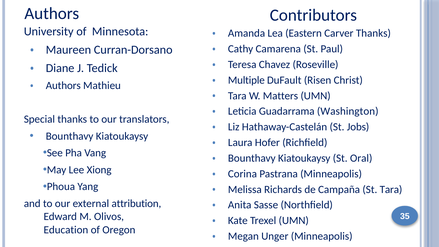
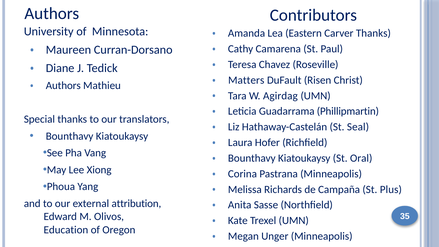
Multiple: Multiple -> Matters (246, 80)
Matters: Matters -> Agirdag (280, 96)
Washington: Washington -> Phillipmartin (348, 111)
Jobs: Jobs -> Seal (358, 127)
St Tara: Tara -> Plus (391, 189)
